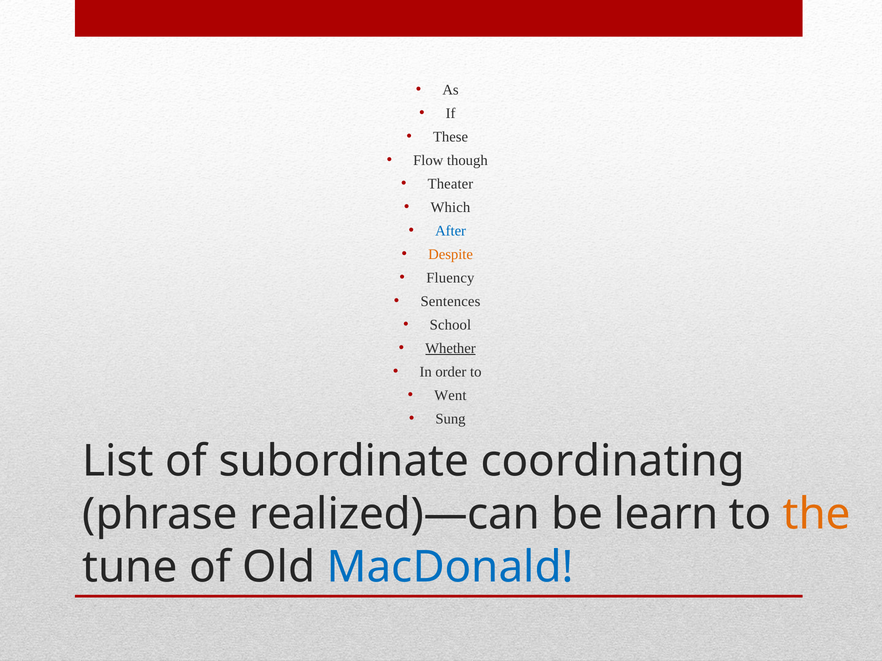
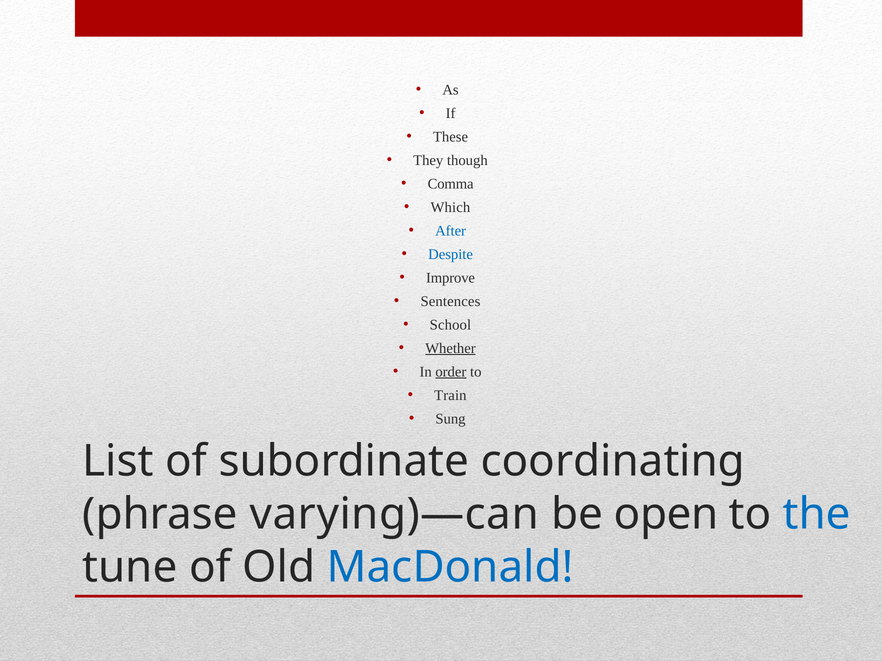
Flow: Flow -> They (428, 161)
Theater: Theater -> Comma (451, 184)
Despite colour: orange -> blue (451, 255)
Fluency: Fluency -> Improve (451, 278)
order underline: none -> present (451, 372)
Went: Went -> Train (450, 396)
realized)—can: realized)—can -> varying)—can (394, 515)
learn: learn -> open (666, 515)
the colour: orange -> blue (817, 515)
